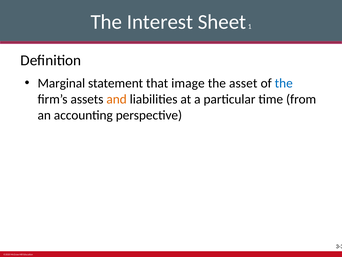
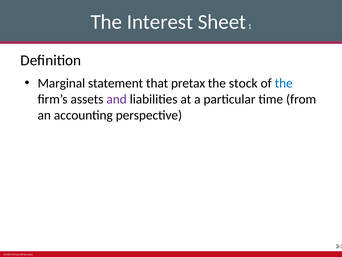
image: image -> pretax (188, 83)
asset: asset -> stock (243, 83)
and colour: orange -> purple (117, 99)
